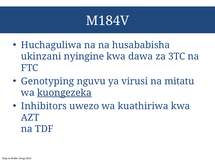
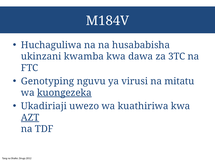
nyingine: nyingine -> kwamba (84, 57)
Inhibitors: Inhibitors -> Ukadiriaji (44, 106)
AZT underline: none -> present (30, 118)
